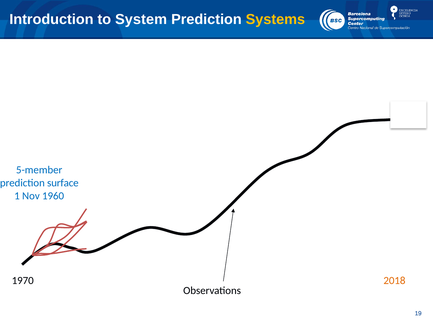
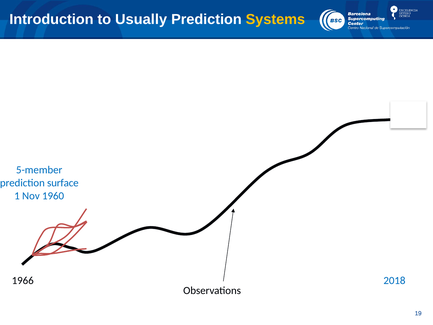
System: System -> Usually (141, 19)
1970: 1970 -> 1966 (23, 281)
2018 colour: orange -> blue (394, 281)
